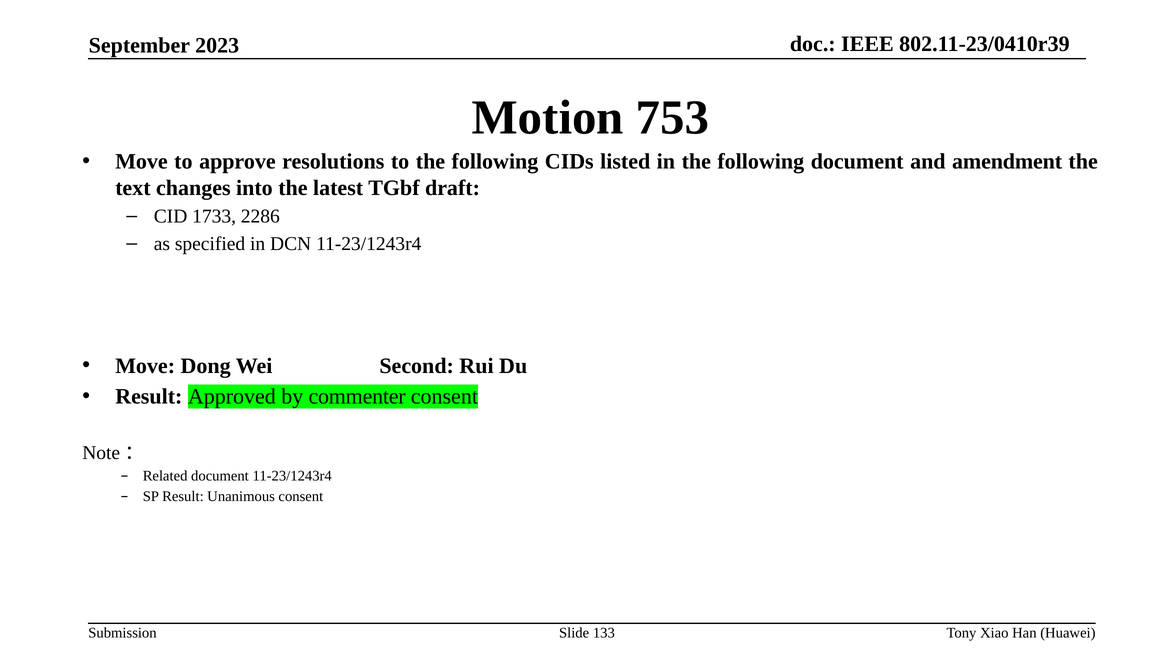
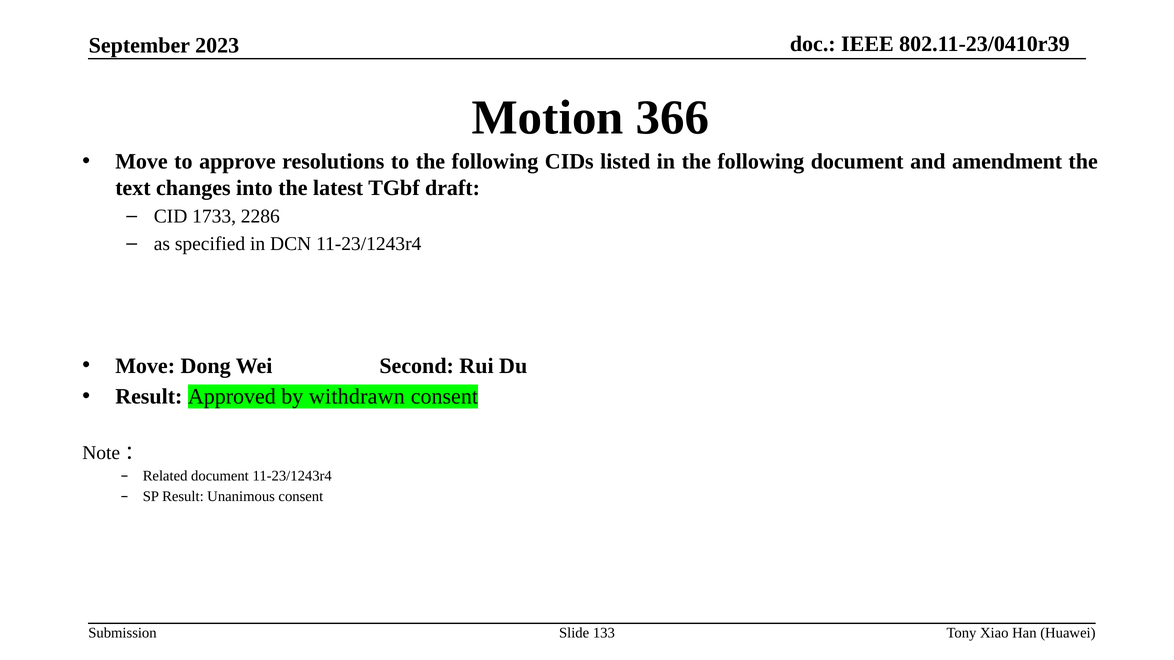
753: 753 -> 366 (673, 118)
commenter: commenter -> withdrawn (357, 397)
